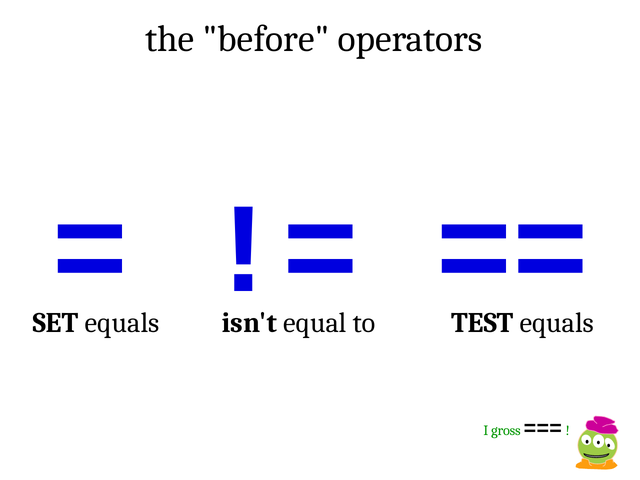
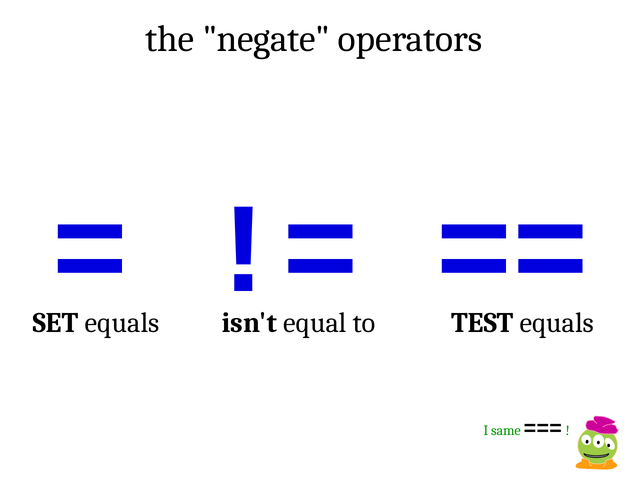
before: before -> negate (266, 39)
gross: gross -> same (506, 430)
